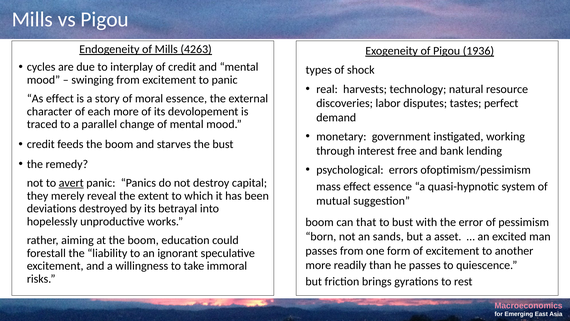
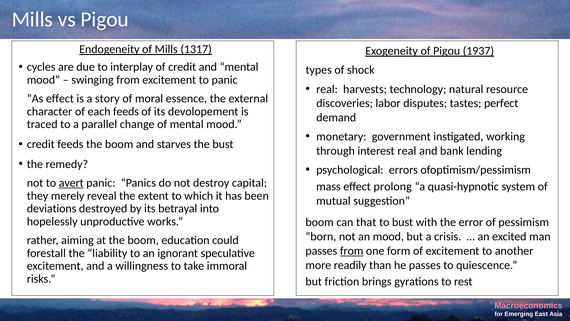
4263: 4263 -> 1317 (196, 49)
1936: 1936 -> 1937 (478, 51)
each more: more -> feeds (126, 111)
interest free: free -> real (407, 151)
effect essence: essence -> prolong (393, 186)
an sands: sands -> mood (388, 236)
asset: asset -> crisis (448, 236)
from underline: none -> present (352, 251)
